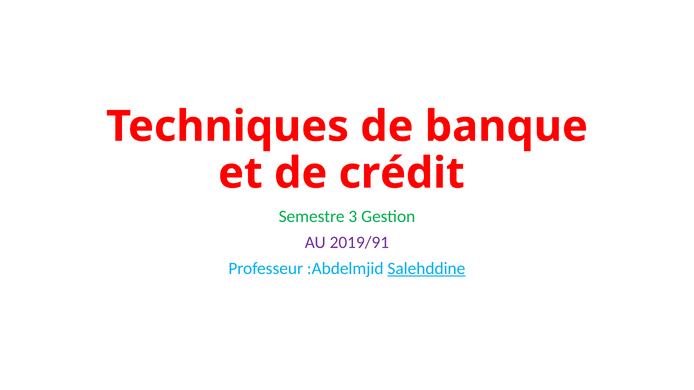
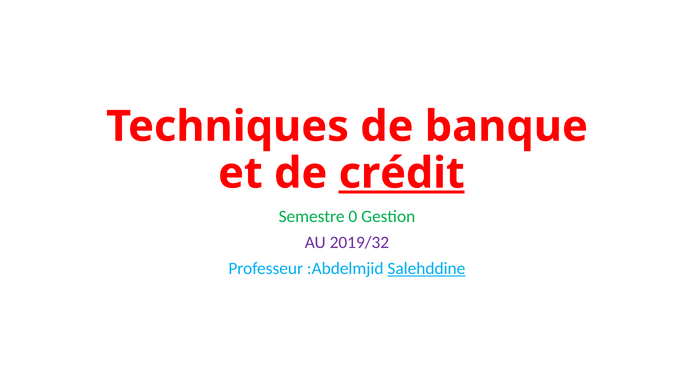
crédit underline: none -> present (402, 173)
3: 3 -> 0 (353, 217)
2019/91: 2019/91 -> 2019/32 (359, 243)
